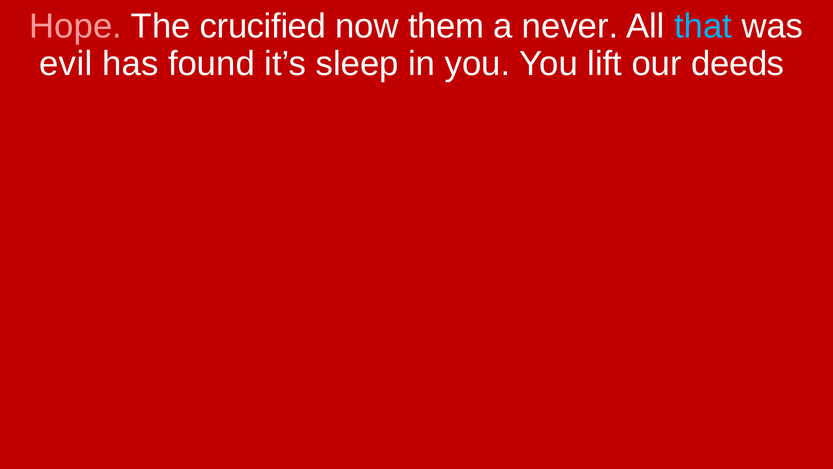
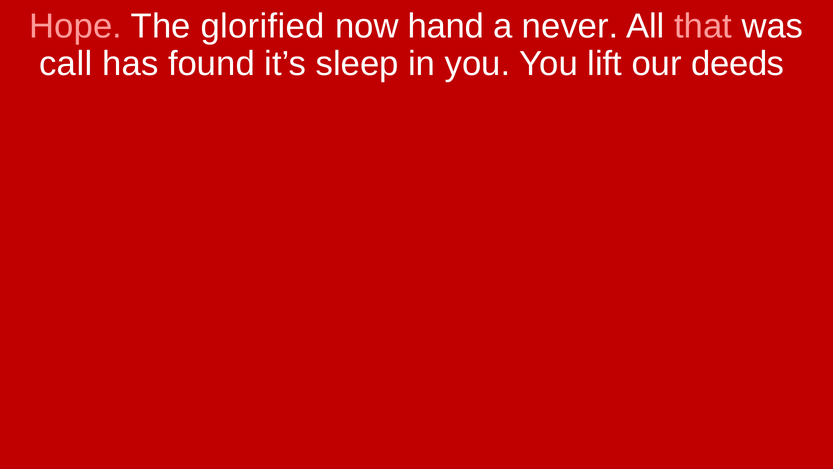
crucified: crucified -> glorified (263, 26)
them: them -> hand (446, 26)
that colour: light blue -> pink (703, 26)
evil: evil -> call (66, 64)
